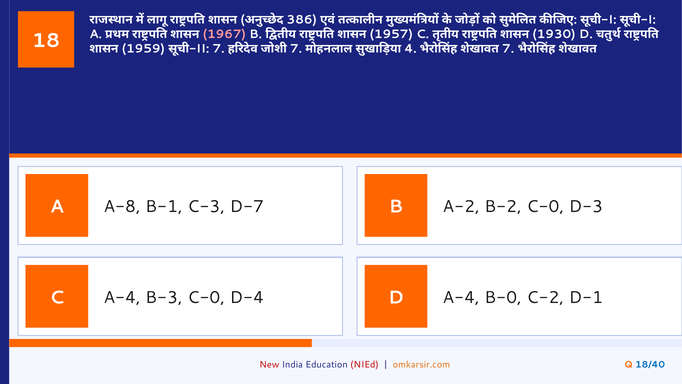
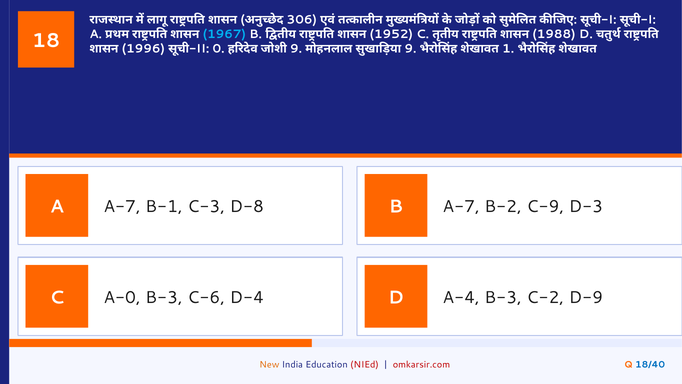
386: 386 -> 306 (302, 20)
1967 colour: pink -> light blue (224, 34)
1957: 1957 -> 1952 (391, 34)
1930: 1930 -> 1988 (554, 34)
1959: 1959 -> 1996 (143, 49)
7: 7 -> 0 (219, 49)
7: 7 -> 9 (296, 49)
4: 4 -> 9 (410, 49)
7: 7 -> 1 (508, 49)
A A-8: A-8 -> A-7 (122, 206)
D-7: D-7 -> D-8 (247, 206)
B A-2: A-2 -> A-7 (461, 206)
B-2 C-0: C-0 -> C-9 (545, 206)
C A-4: A-4 -> A-0 (122, 297)
B-3 C-0: C-0 -> C-6 (206, 297)
A-4 B-0: B-0 -> B-3 (503, 297)
D-1: D-1 -> D-9 (586, 297)
New colour: red -> orange (269, 364)
omkarsir.com colour: orange -> red (421, 364)
